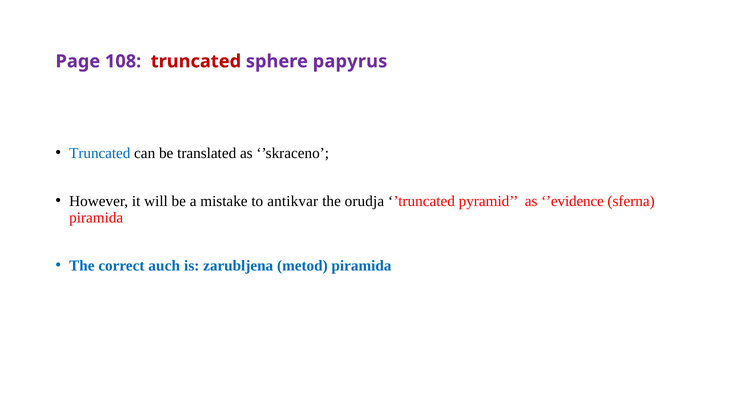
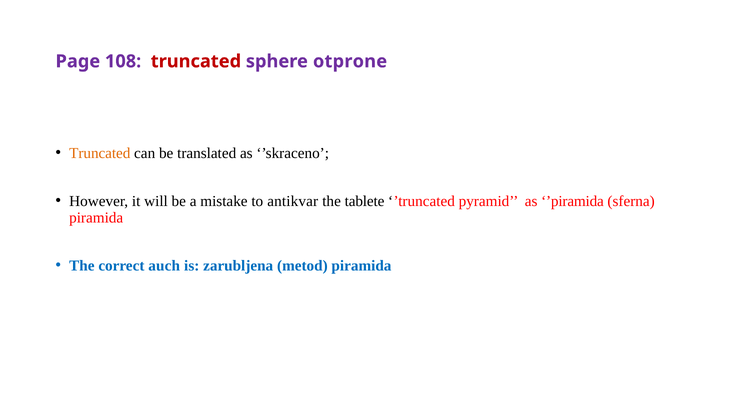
papyrus: papyrus -> otprone (350, 61)
Truncated colour: blue -> orange (100, 153)
orudja: orudja -> tablete (365, 201)
’evidence: ’evidence -> ’piramida (573, 201)
